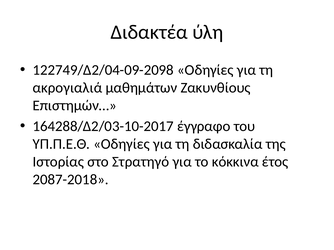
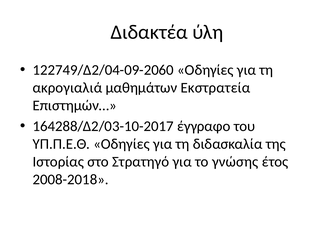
122749/Δ2/04-09-2098: 122749/Δ2/04-09-2098 -> 122749/Δ2/04-09-2060 (103, 70)
Ζακυνθίους: Ζακυνθίους -> Εκστρατεία (215, 88)
κόκκινα: κόκκινα -> γνώσης (235, 162)
2087-2018: 2087-2018 -> 2008-2018 (71, 180)
